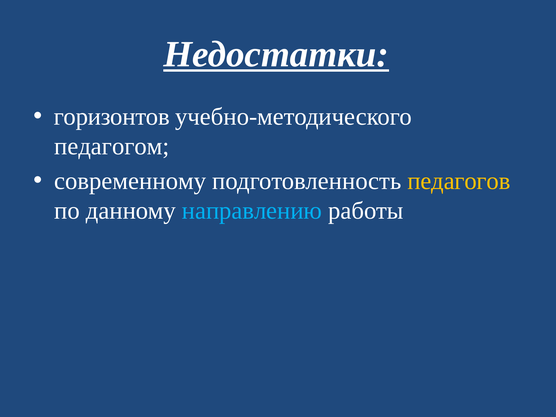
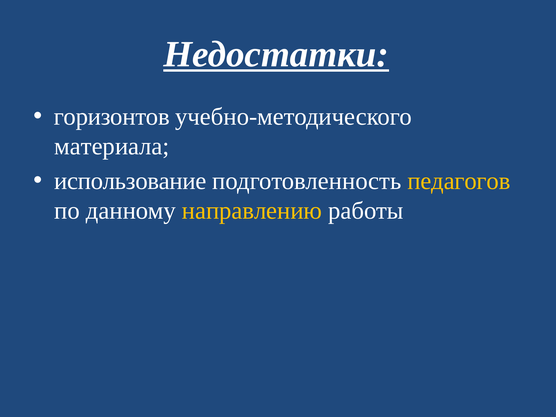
педагогом: педагогом -> материала (112, 146)
современному: современному -> использование (130, 181)
направлению colour: light blue -> yellow (252, 211)
